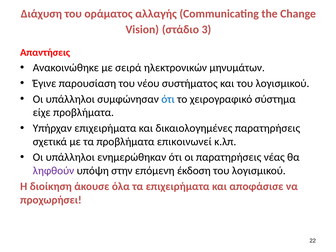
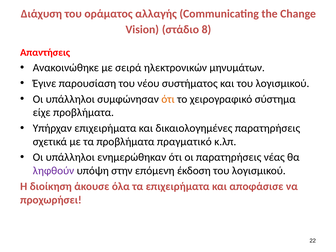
3: 3 -> 8 (206, 30)
ότι colour: blue -> orange (168, 99)
επικοινωνεί: επικοινωνεί -> πραγματικό (184, 142)
